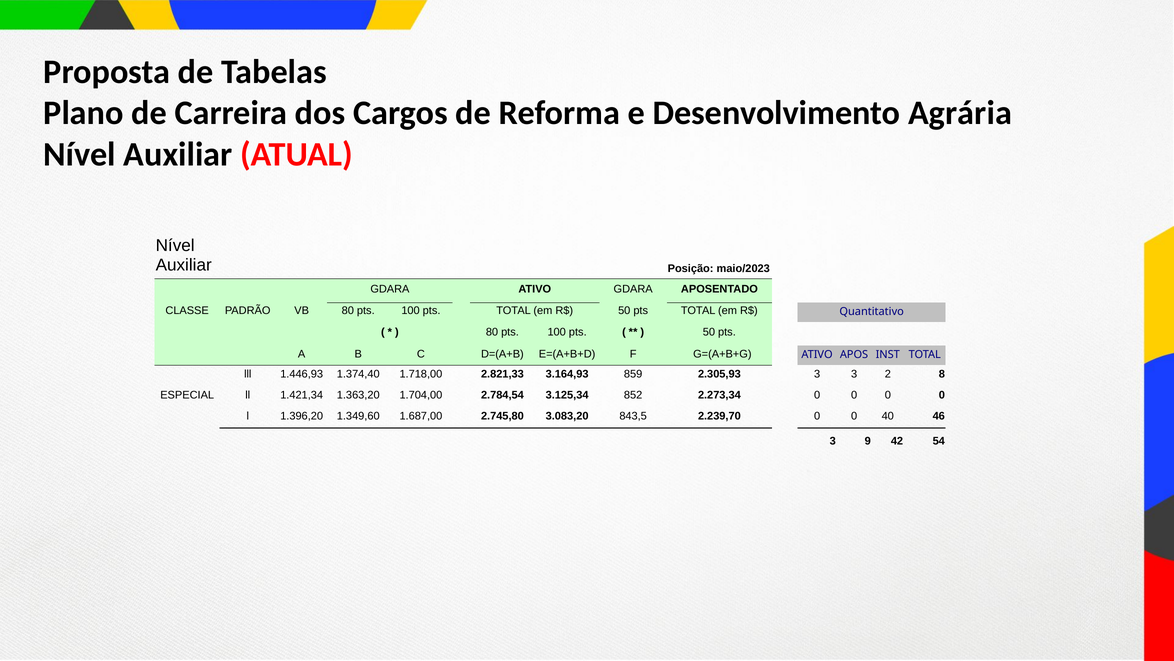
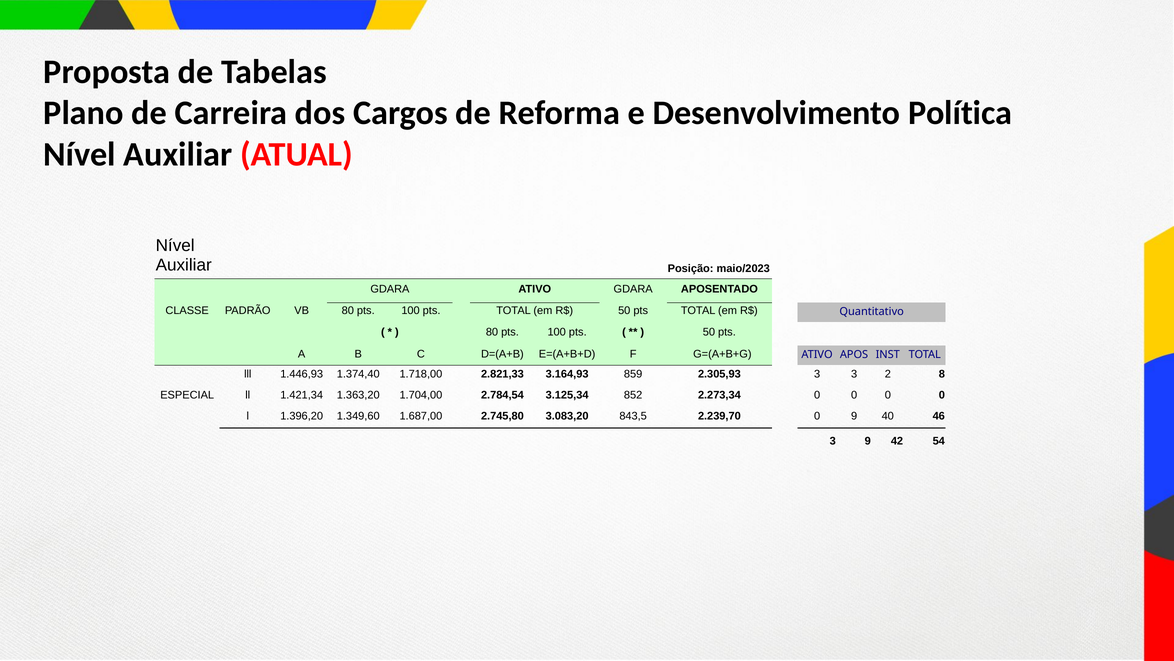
Agrária: Agrária -> Política (960, 113)
2.239,70 0 0: 0 -> 9 (854, 416)
